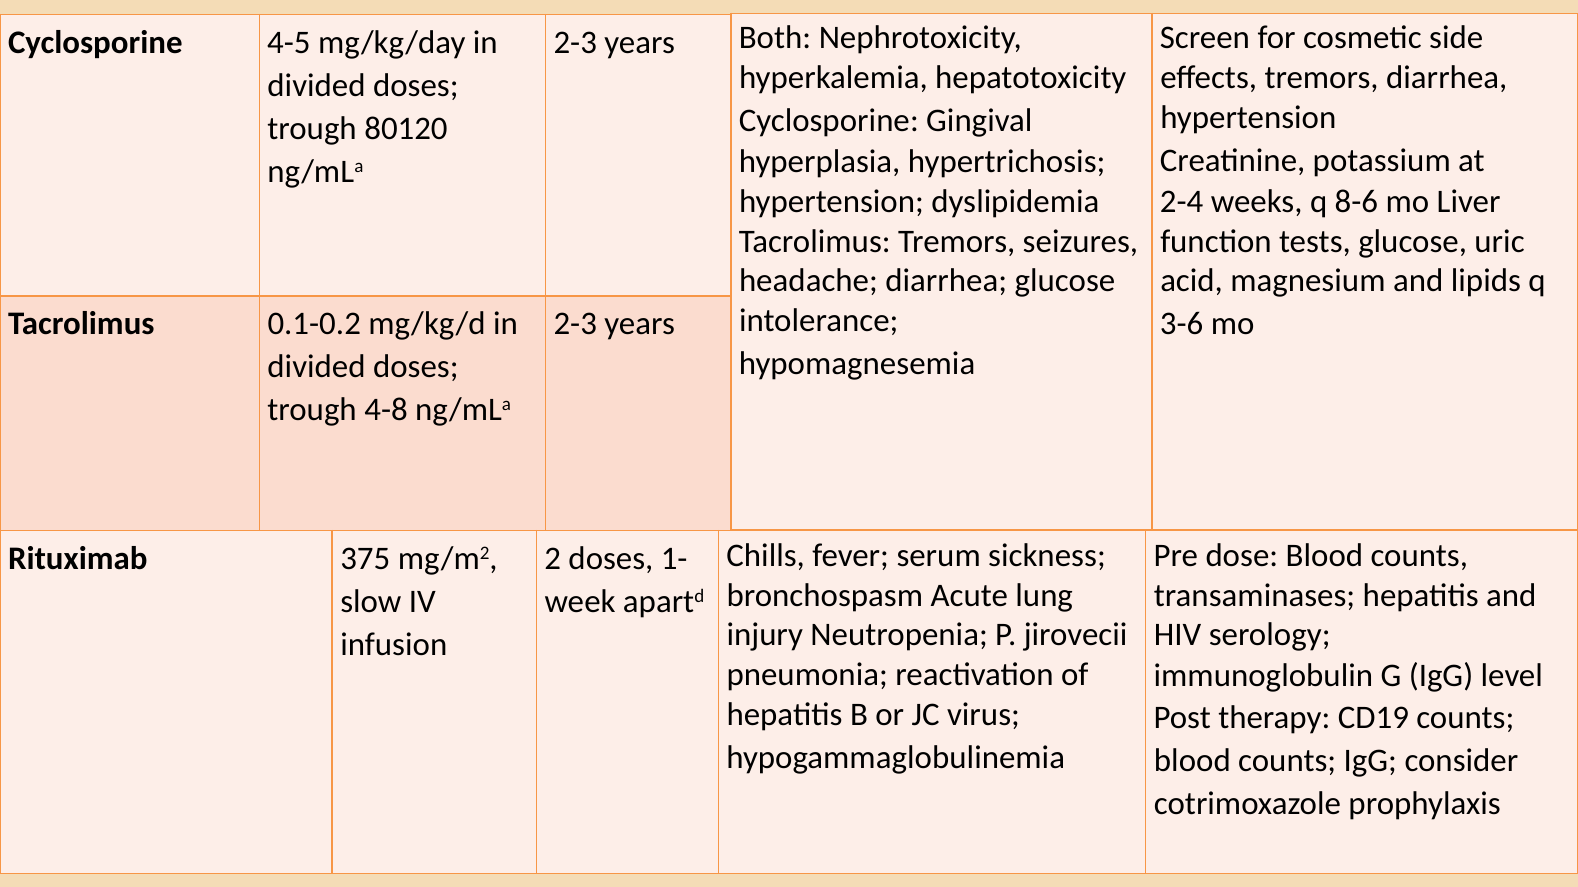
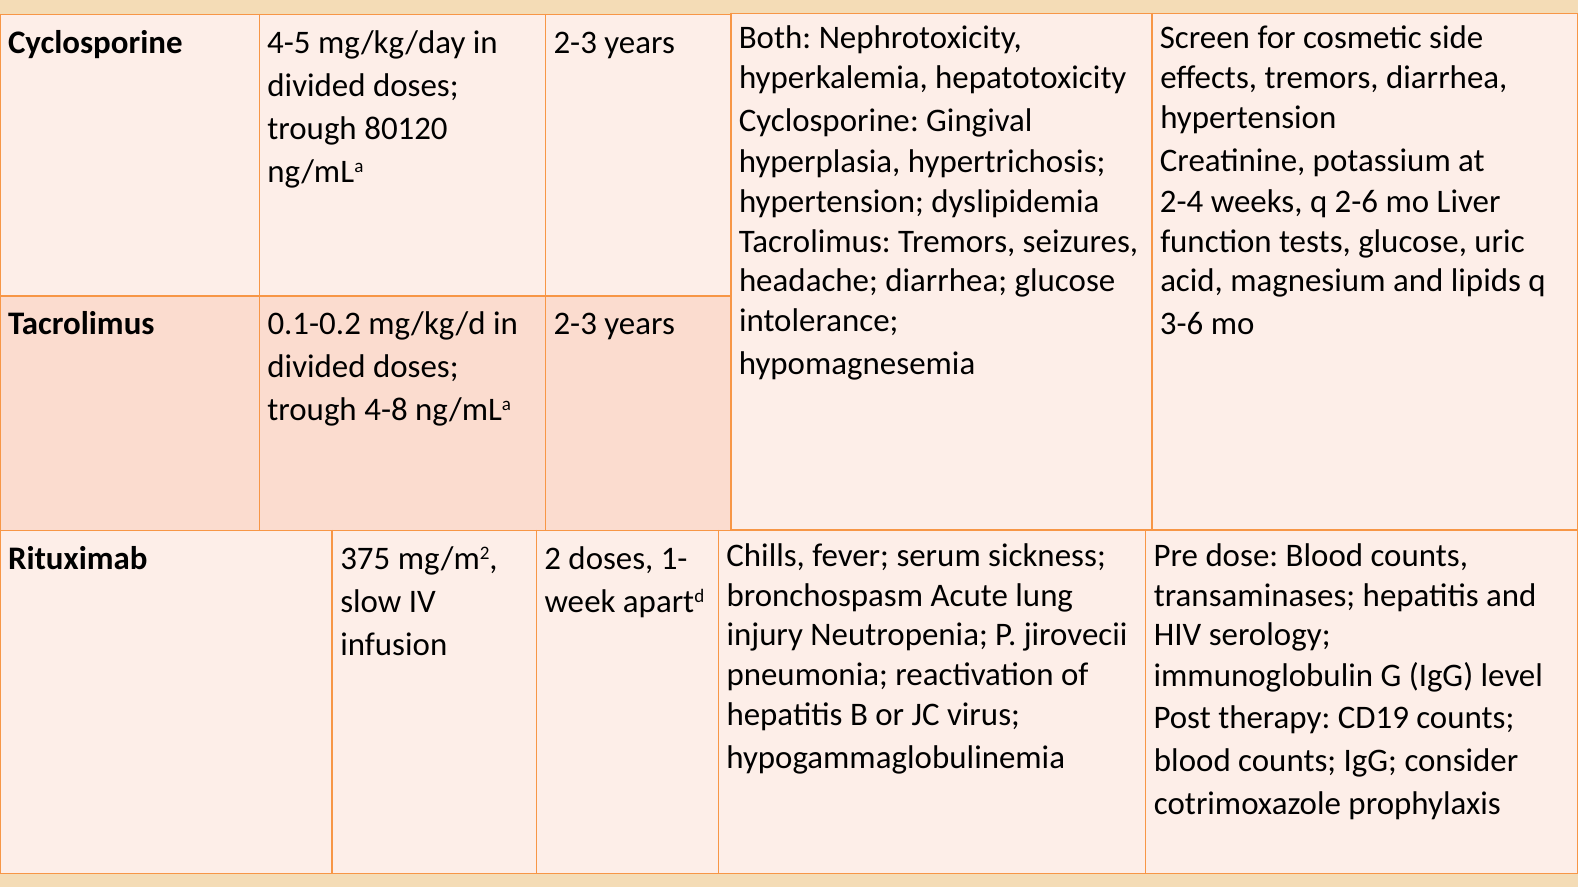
8-6: 8-6 -> 2-6 (1356, 202)
